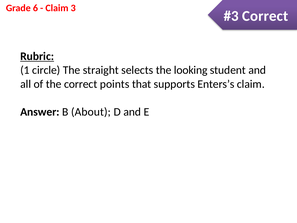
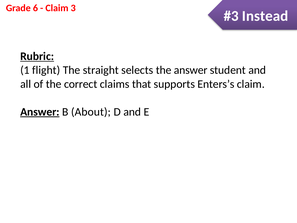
Correct: Correct -> Instead (265, 16)
circle: circle -> flight (46, 70)
the looking: looking -> answer (191, 70)
points: points -> claims (115, 84)
Answer underline: none -> present (40, 112)
